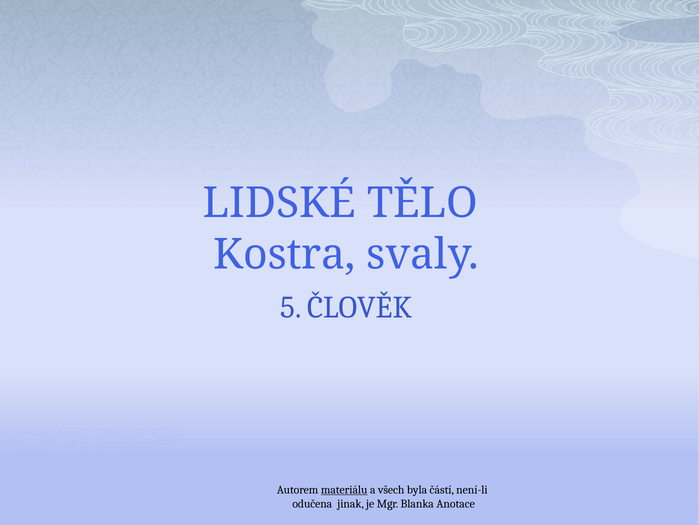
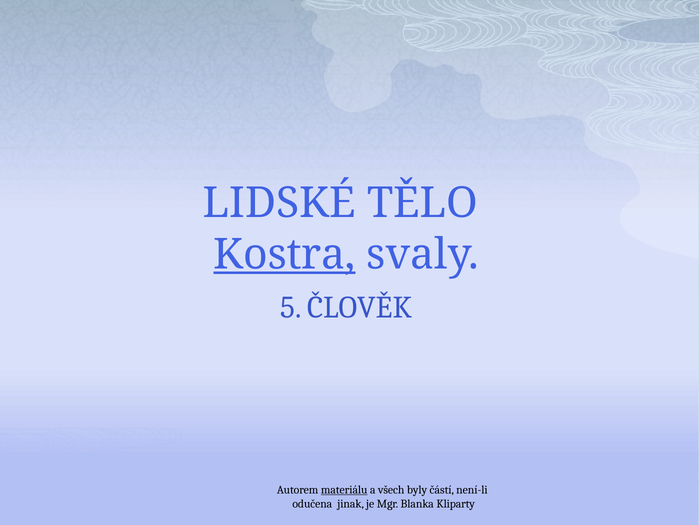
Kostra underline: none -> present (285, 254)
byla: byla -> byly (417, 489)
Anotace: Anotace -> Kliparty (456, 503)
